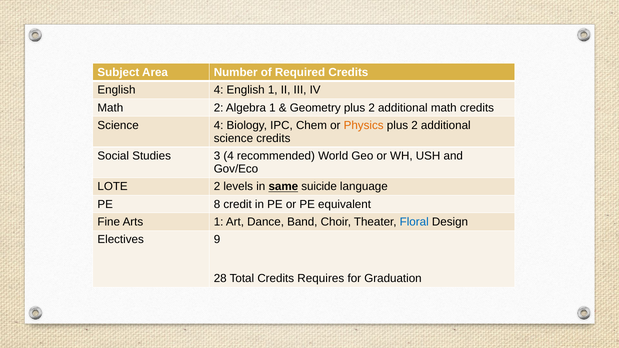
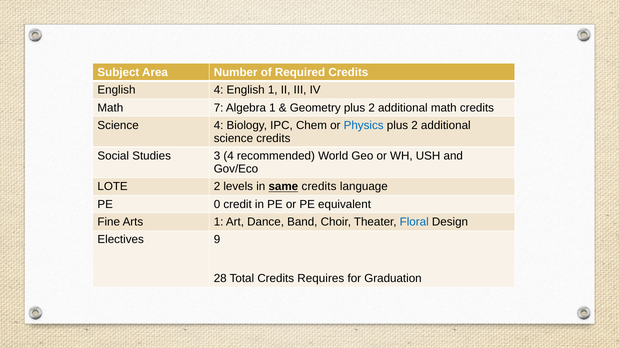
Math 2: 2 -> 7 (219, 108)
Physics colour: orange -> blue (364, 125)
same suicide: suicide -> credits (319, 187)
8: 8 -> 0 (217, 204)
